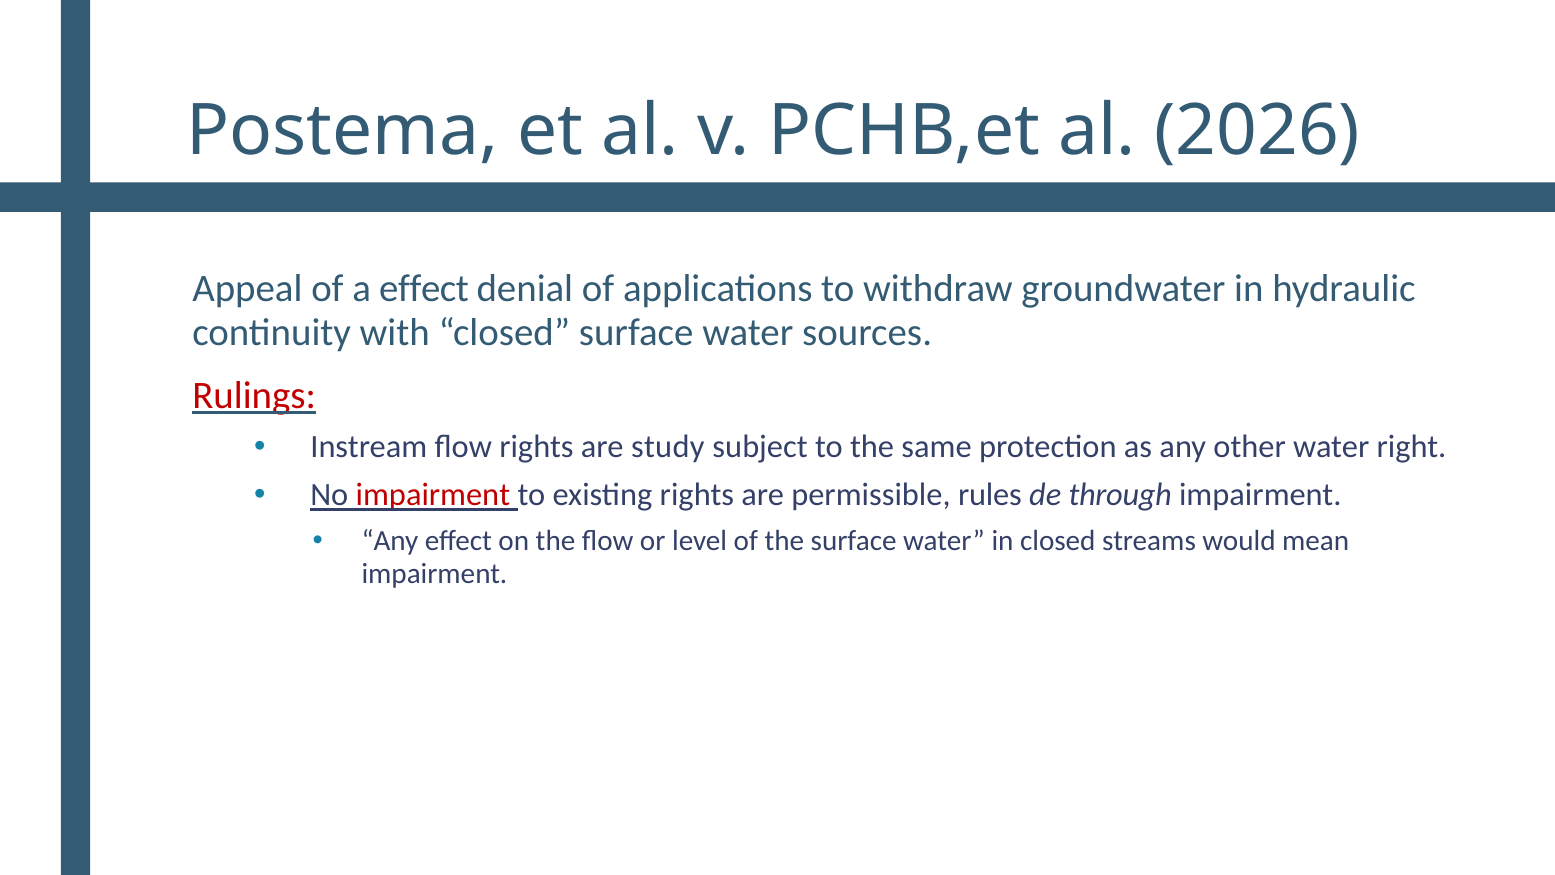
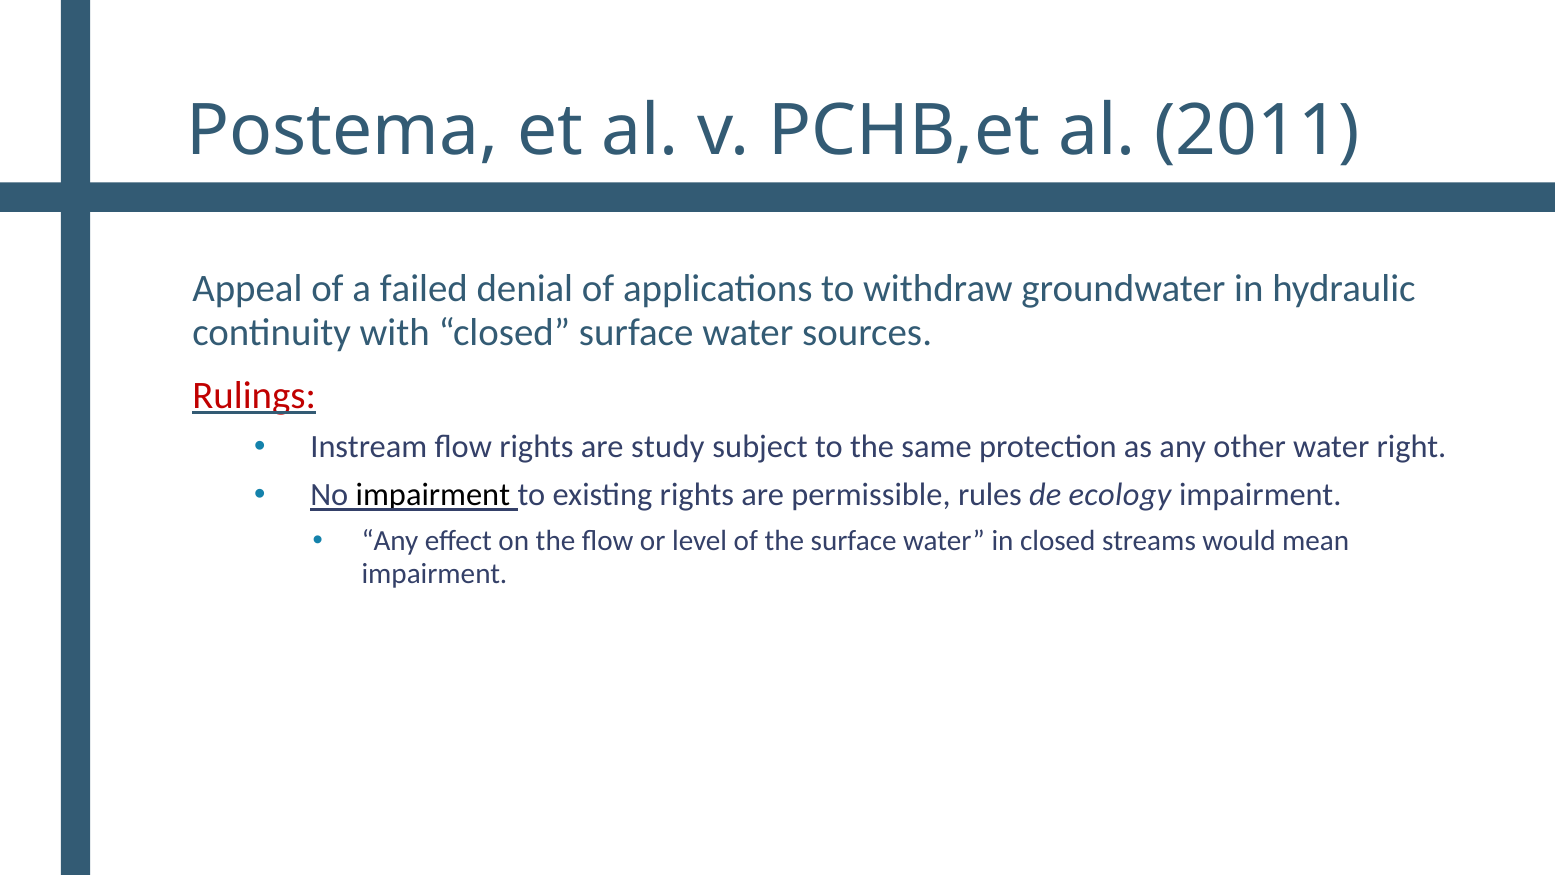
2026: 2026 -> 2011 (1257, 131)
a effect: effect -> failed (424, 288)
impairment colour: red -> black (433, 495)
through: through -> ecology (1120, 495)
